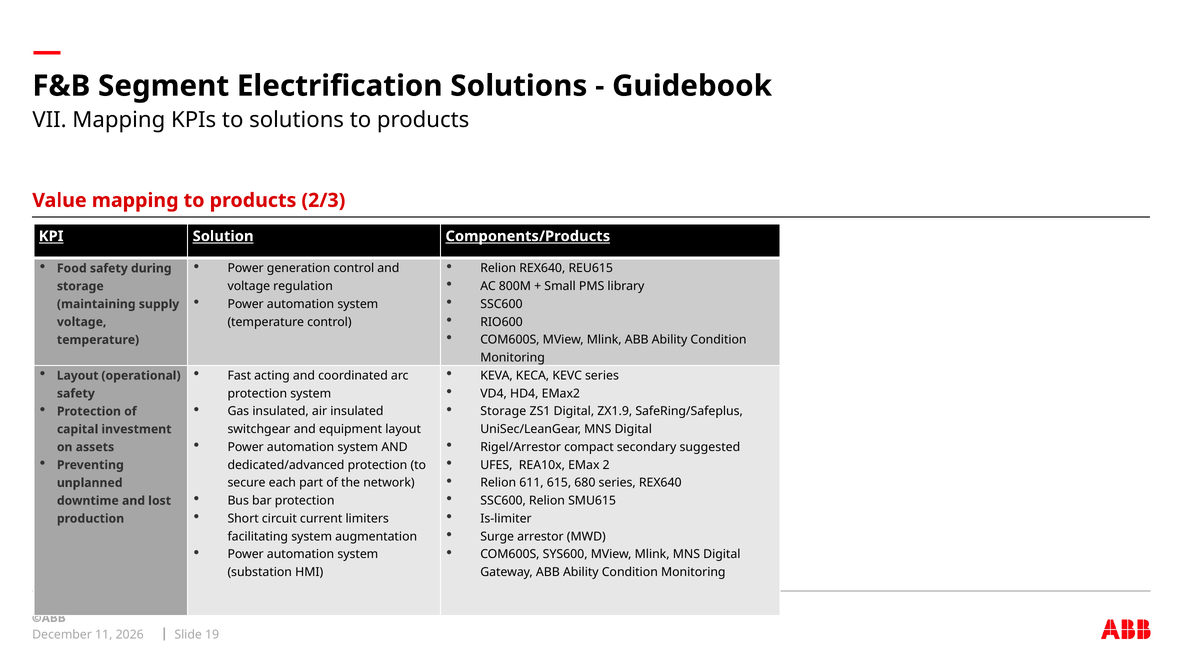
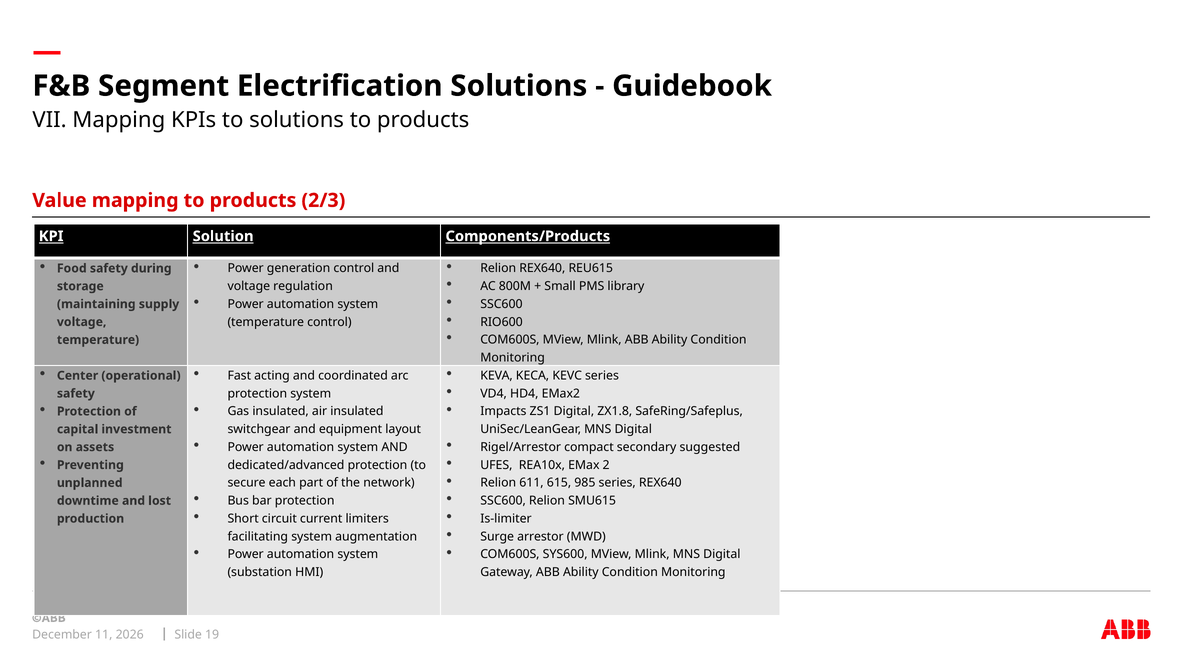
Layout: Layout -> Center (78, 376)
Storage: Storage -> Impacts (503, 412)
ZX1.9: ZX1.9 -> ZX1.8 (615, 412)
680: 680 -> 985 (585, 483)
